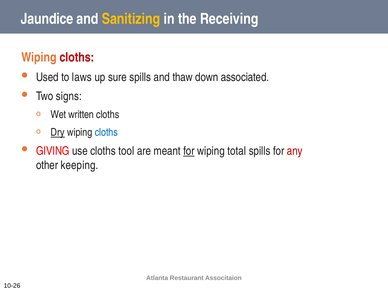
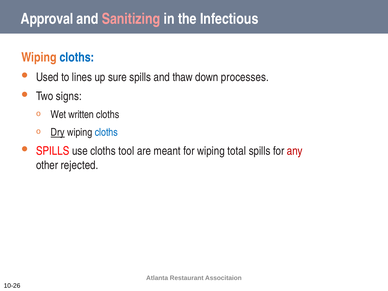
Jaundice: Jaundice -> Approval (47, 19)
Sanitizing colour: yellow -> pink (131, 19)
Receiving: Receiving -> Infectious (229, 19)
cloths colour: red -> blue (77, 57)
laws: laws -> lines (82, 77)
associated: associated -> processes (245, 77)
GIVING: GIVING -> SPILLS (53, 151)
for underline: present -> none (189, 151)
keeping: keeping -> rejected (80, 165)
